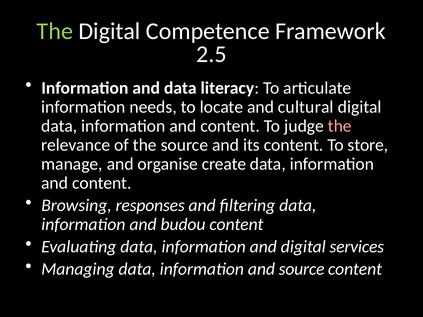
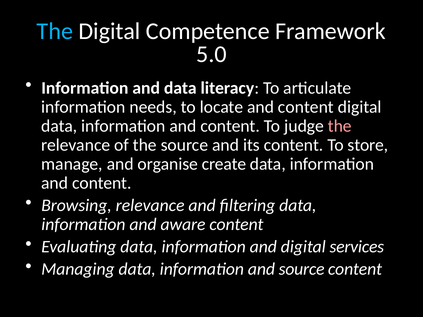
The colour: light green -> light blue (55, 31)
2.5: 2.5 -> 5.0 (211, 54)
locate and cultural: cultural -> content (306, 107)
Browsing responses: responses -> relevance (150, 206)
budou: budou -> aware (183, 225)
